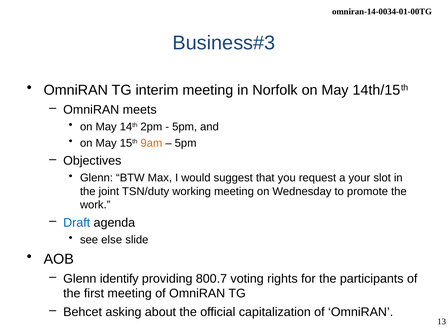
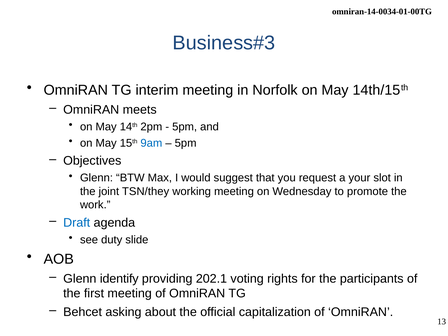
9am colour: orange -> blue (151, 143)
TSN/duty: TSN/duty -> TSN/they (146, 191)
else: else -> duty (112, 240)
800.7: 800.7 -> 202.1 (211, 279)
